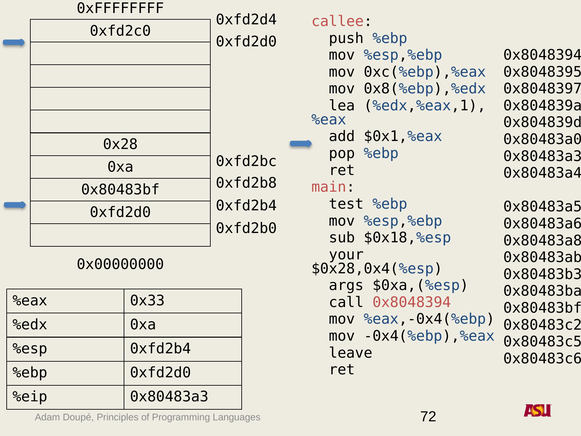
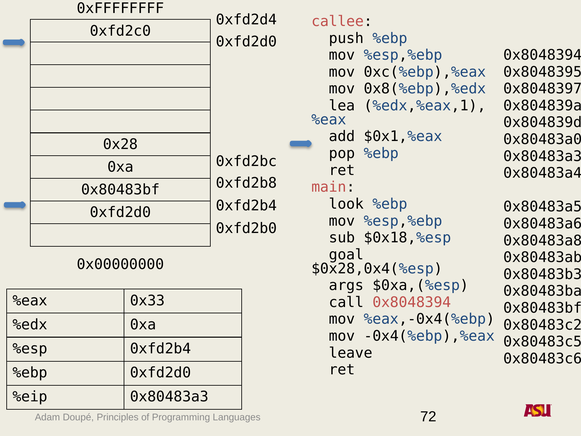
test: test -> look (346, 204)
your: your -> goal (346, 254)
